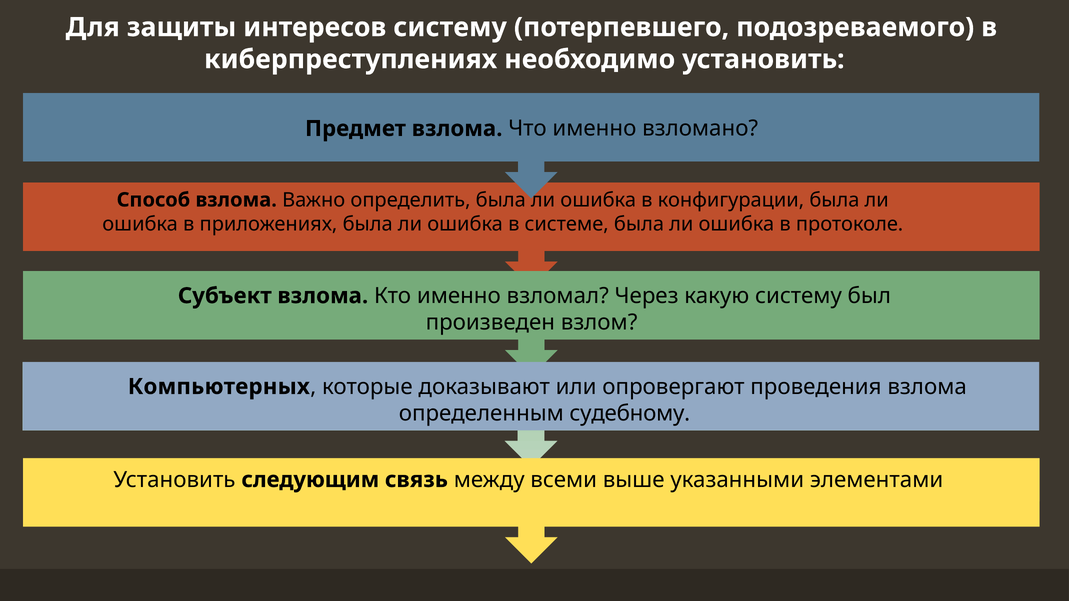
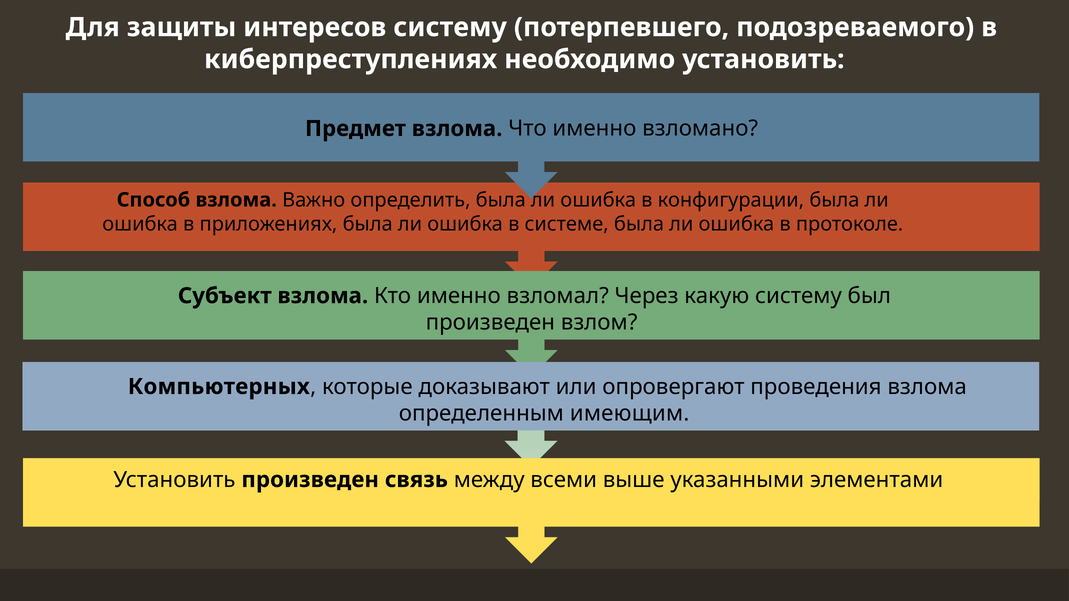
судебному: судебному -> имеющим (630, 414)
Установить следующим: следующим -> произведен (310, 480)
